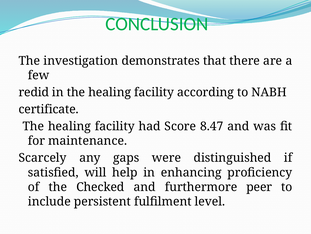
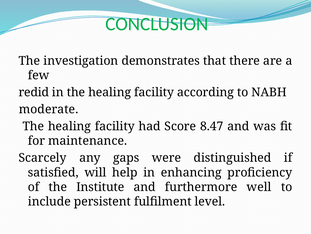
certificate: certificate -> moderate (49, 109)
Checked: Checked -> Institute (100, 187)
peer: peer -> well (259, 187)
